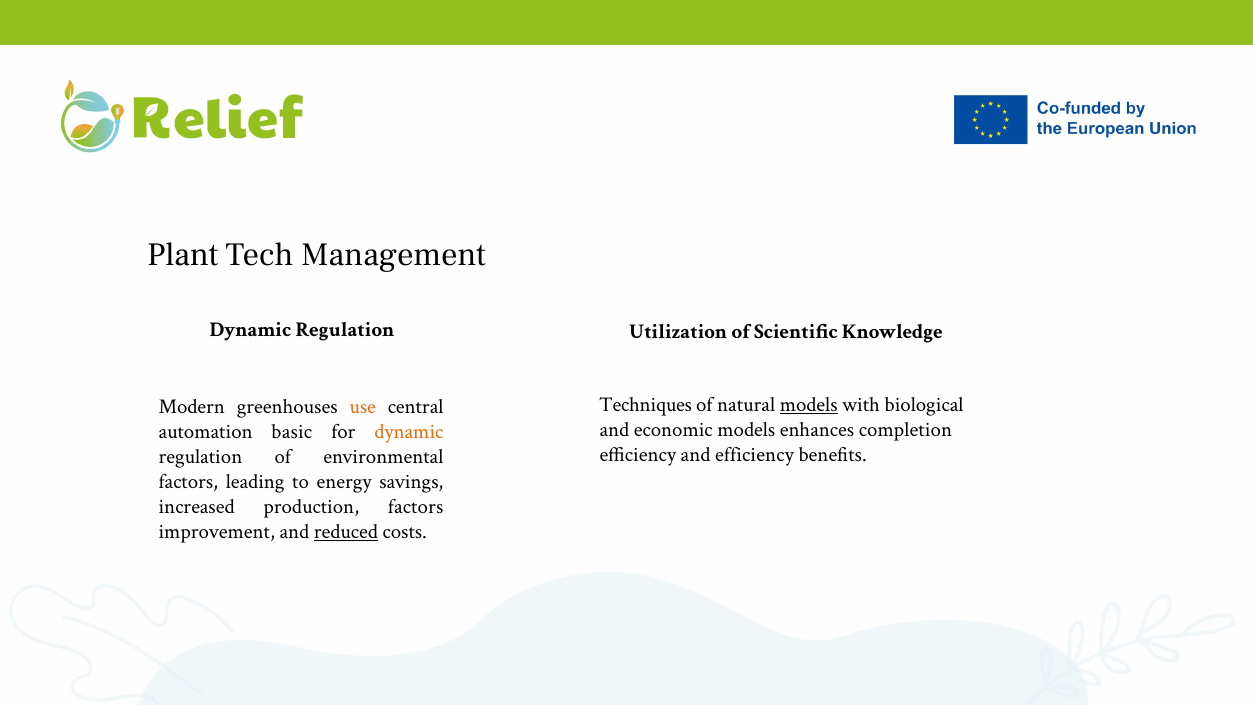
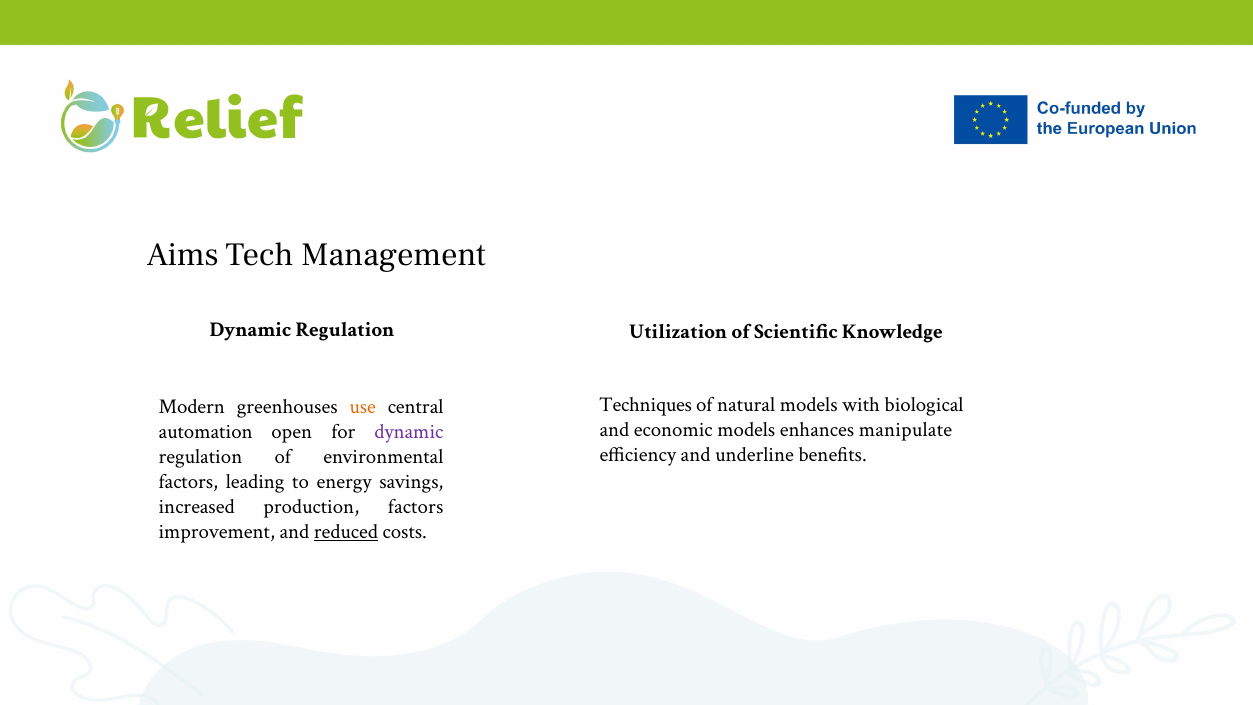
Plant: Plant -> Aims (183, 255)
models underline: present -> none (809, 404)
completion: completion -> manipulate (905, 429)
basic: basic -> open (292, 431)
dynamic colour: orange -> purple (409, 431)
and efficiency: efficiency -> underline (755, 454)
